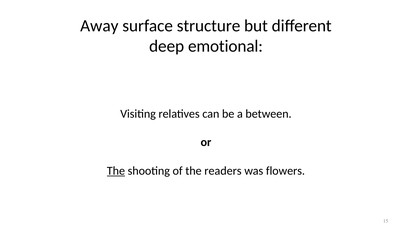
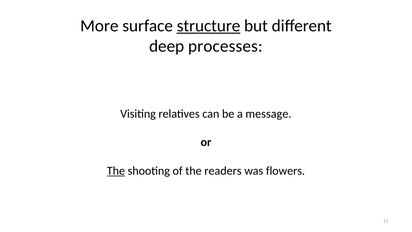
Away: Away -> More (99, 26)
structure underline: none -> present (209, 26)
emotional: emotional -> processes (225, 46)
between: between -> message (268, 114)
